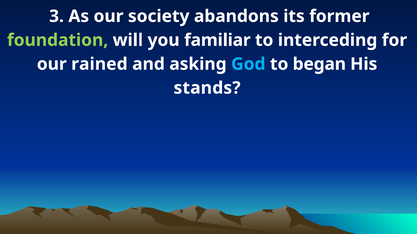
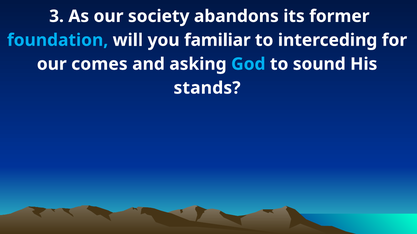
foundation colour: light green -> light blue (58, 40)
rained: rained -> comes (99, 64)
began: began -> sound (319, 64)
